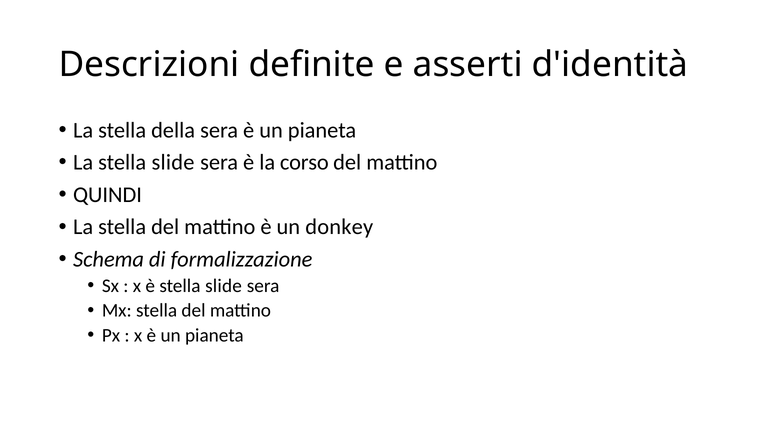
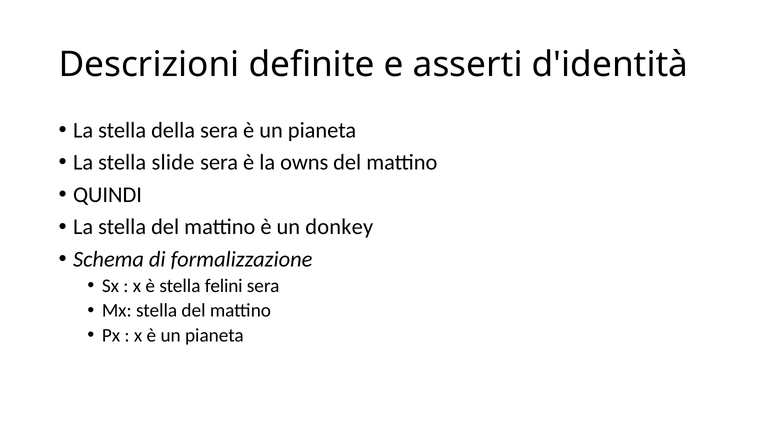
corso: corso -> owns (304, 162)
è stella slide: slide -> felini (224, 285)
